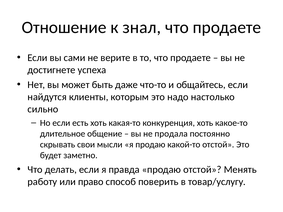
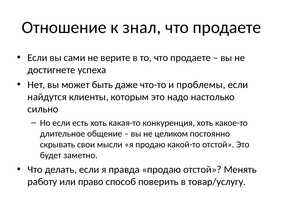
общайтесь: общайтесь -> проблемы (201, 85)
продала: продала -> целиком (171, 134)
